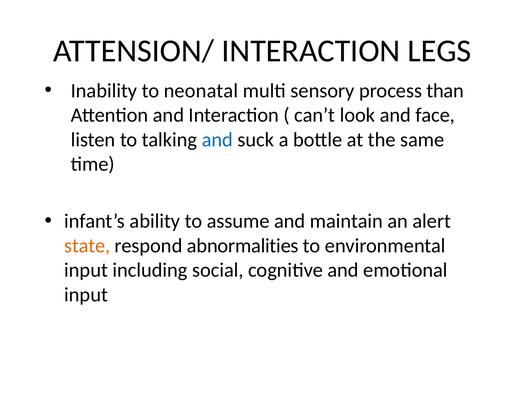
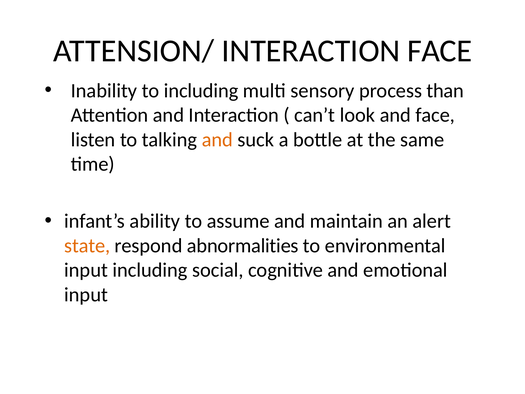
INTERACTION LEGS: LEGS -> FACE (440, 51)
to neonatal: neonatal -> including (201, 91)
and colour: blue -> orange (217, 140)
